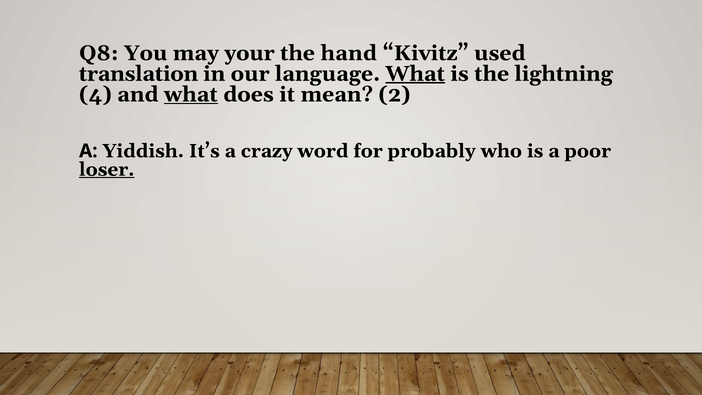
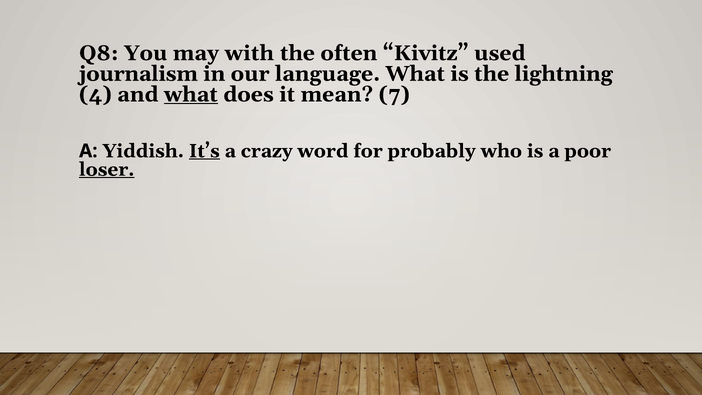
your: your -> with (249, 53)
hand: hand -> often (349, 53)
translation: translation -> journalism (138, 74)
What underline: present -> none (415, 74)
2: 2 -> 7 (394, 94)
It’s underline: none -> present (204, 151)
